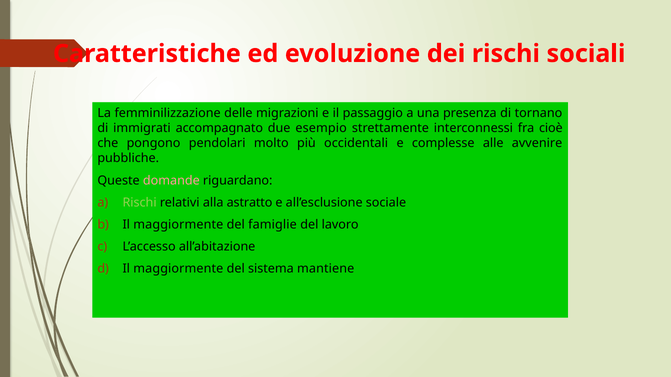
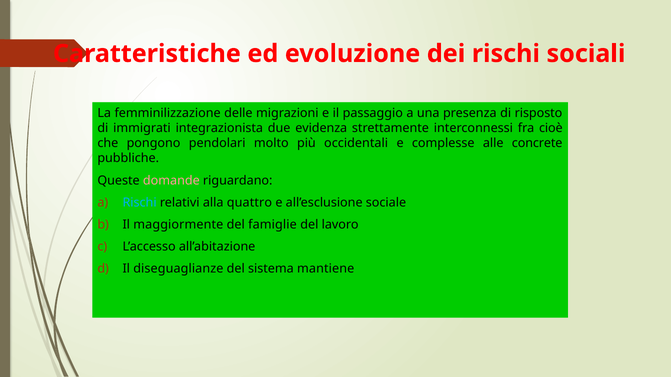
tornano: tornano -> risposto (539, 113)
accompagnato: accompagnato -> integrazionista (219, 128)
esempio: esempio -> evidenza (321, 128)
avvenire: avvenire -> concrete (537, 143)
Rischi colour: light green -> light blue (140, 203)
astratto: astratto -> quattro (249, 203)
maggiormente: maggiormente -> diseguaglianze (178, 269)
